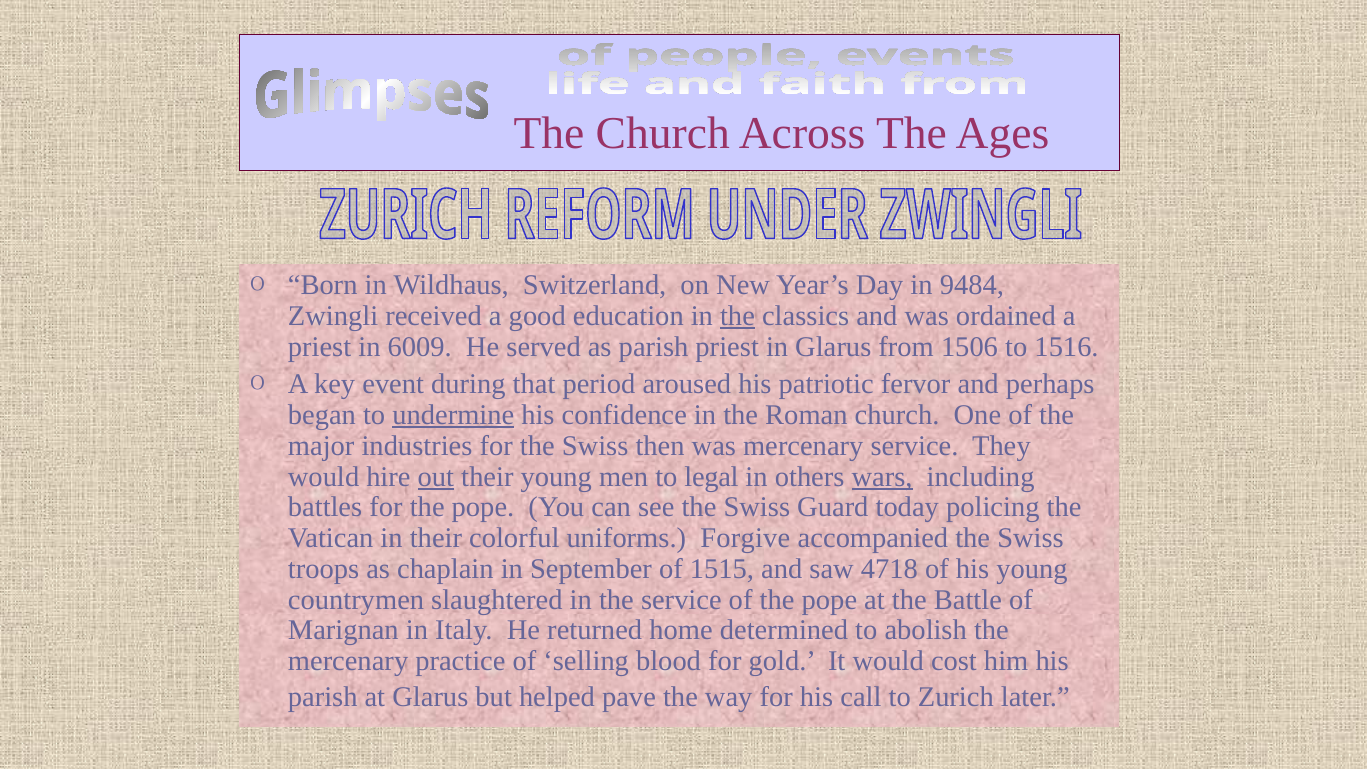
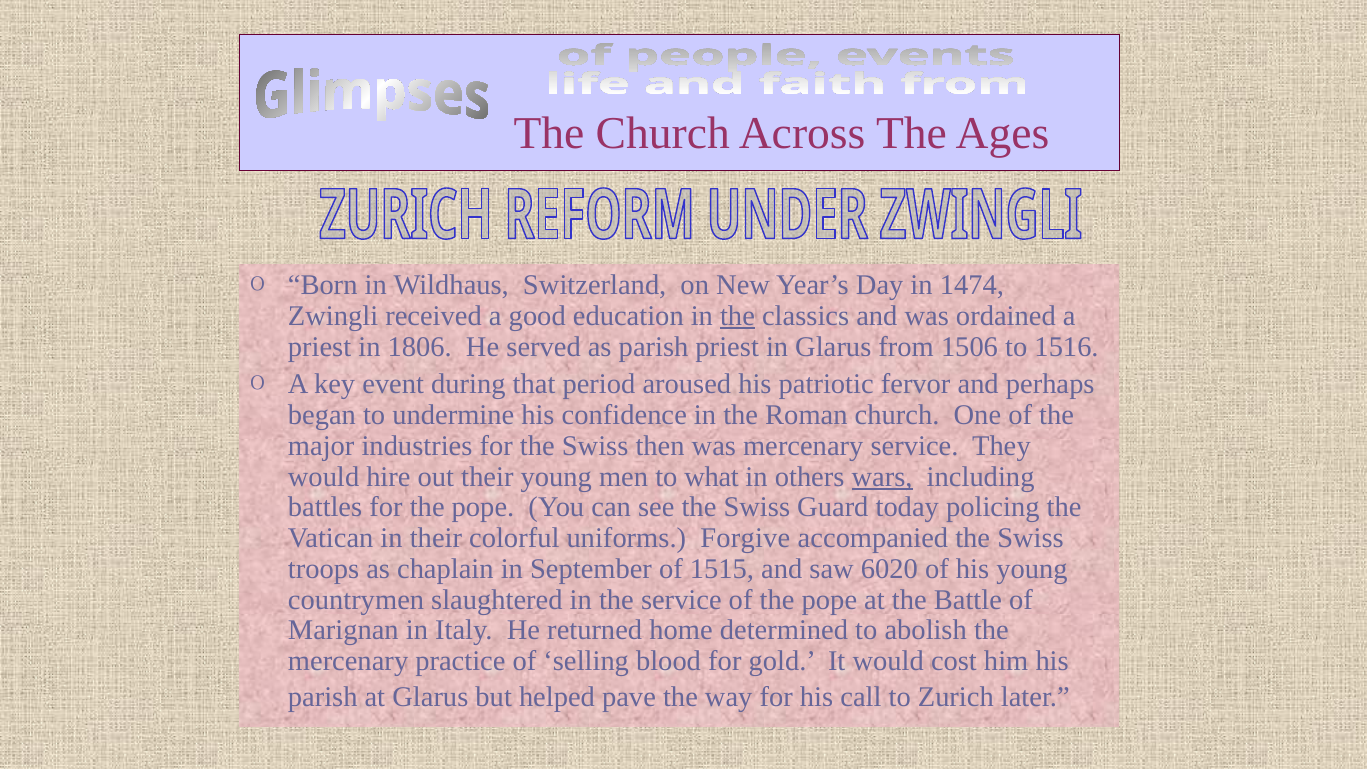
9484: 9484 -> 1474 (972, 285)
6009: 6009 -> 1806 (420, 347)
undermine underline: present -> none (453, 415)
out underline: present -> none (436, 477)
legal: legal -> what (712, 477)
4718: 4718 -> 6020 (889, 569)
